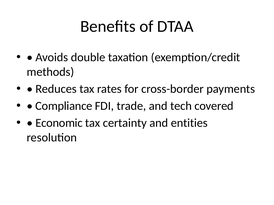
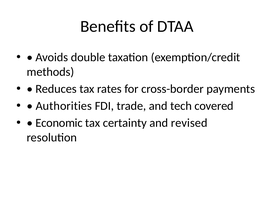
Compliance: Compliance -> Authorities (64, 106)
entities: entities -> revised (189, 123)
